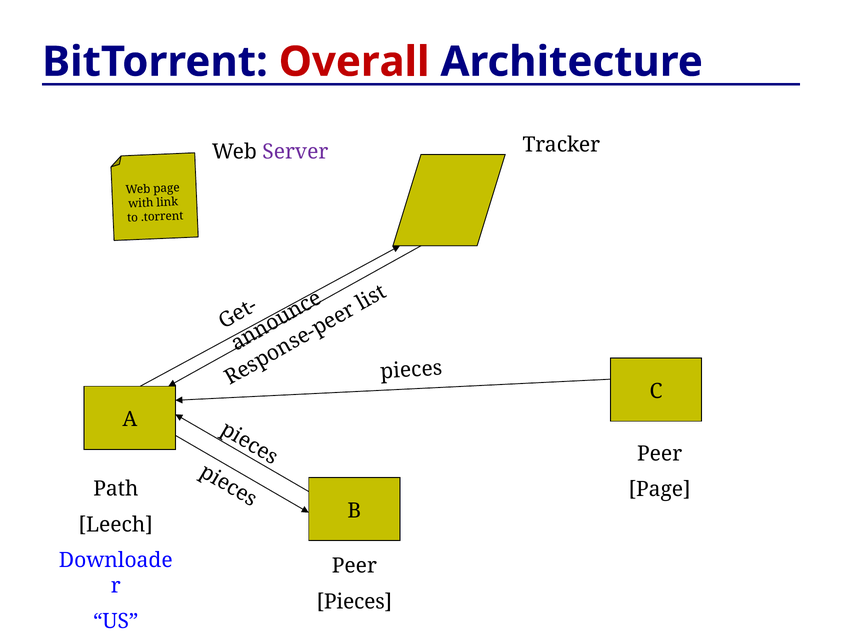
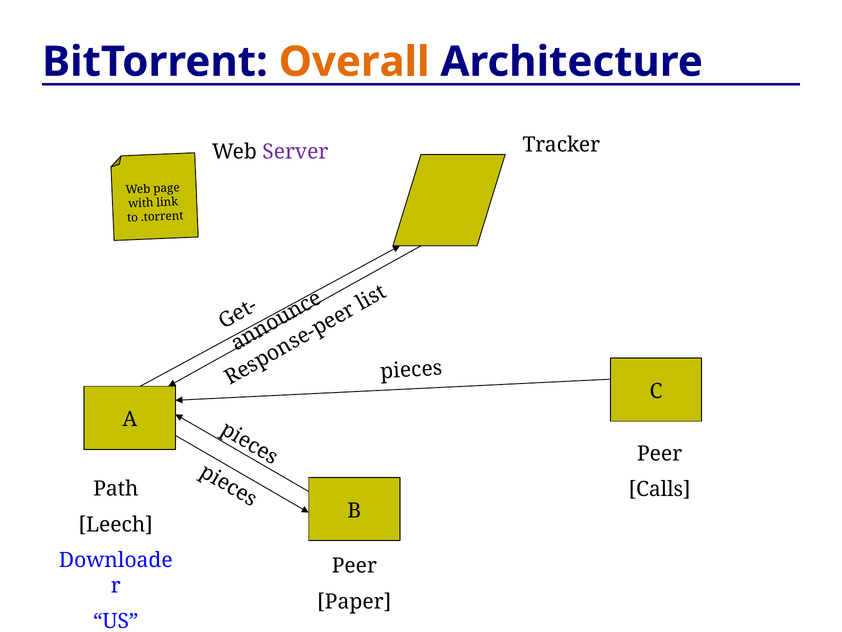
Overall colour: red -> orange (354, 62)
Page: Page -> Calls (660, 489)
Pieces: Pieces -> Paper (354, 601)
